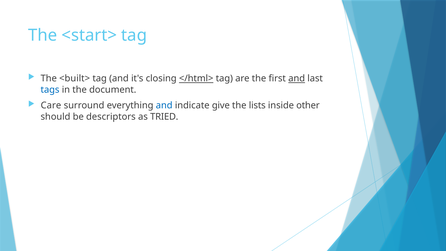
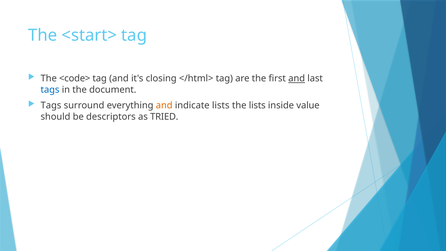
<built>: <built> -> <code> (75, 79)
</html> underline: present -> none (196, 79)
Care: Care -> Tags (51, 105)
and colour: blue -> orange (164, 105)
indicate give: give -> lists (221, 105)
other: other -> value (308, 105)
